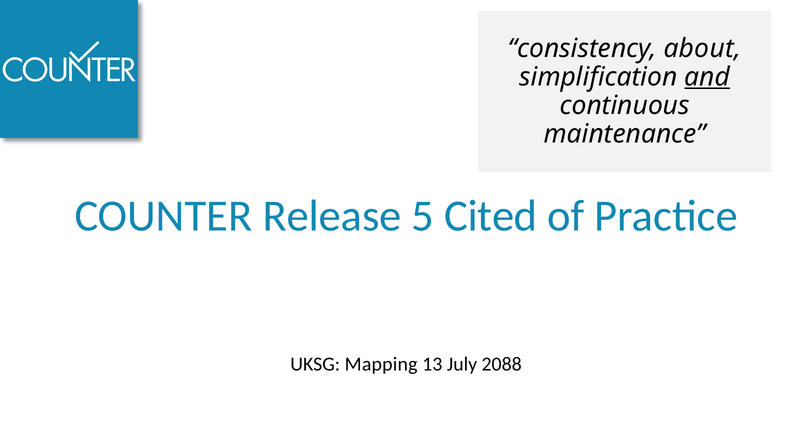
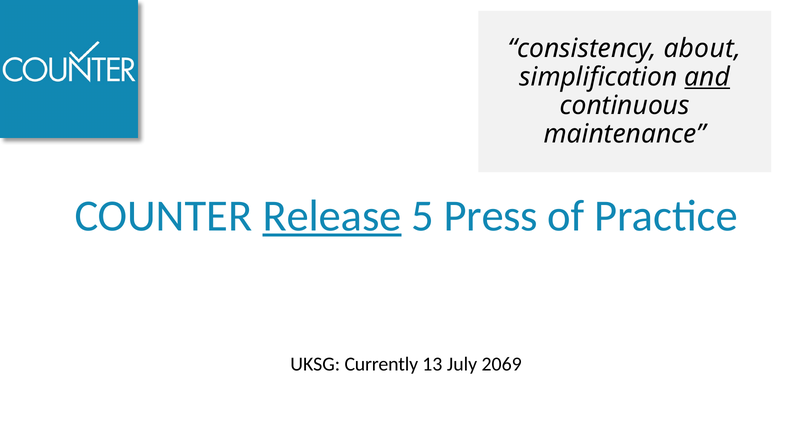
Release underline: none -> present (332, 216)
Cited: Cited -> Press (491, 216)
Mapping: Mapping -> Currently (381, 364)
2088: 2088 -> 2069 (502, 364)
